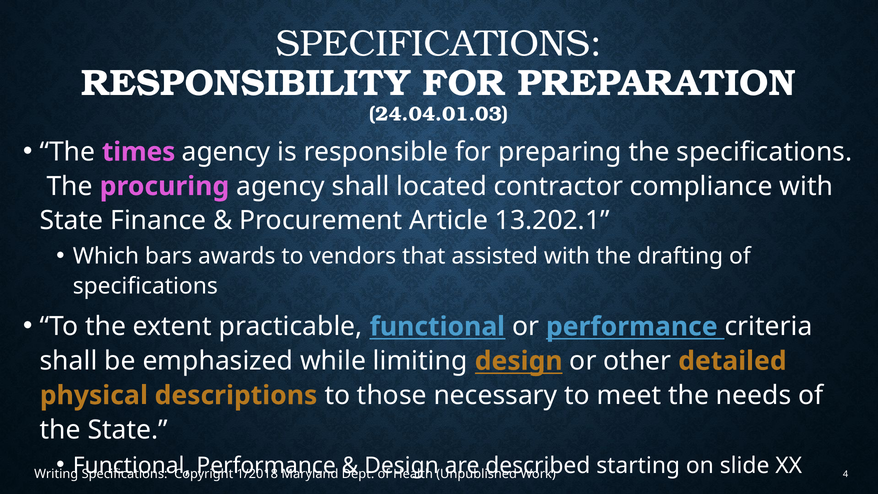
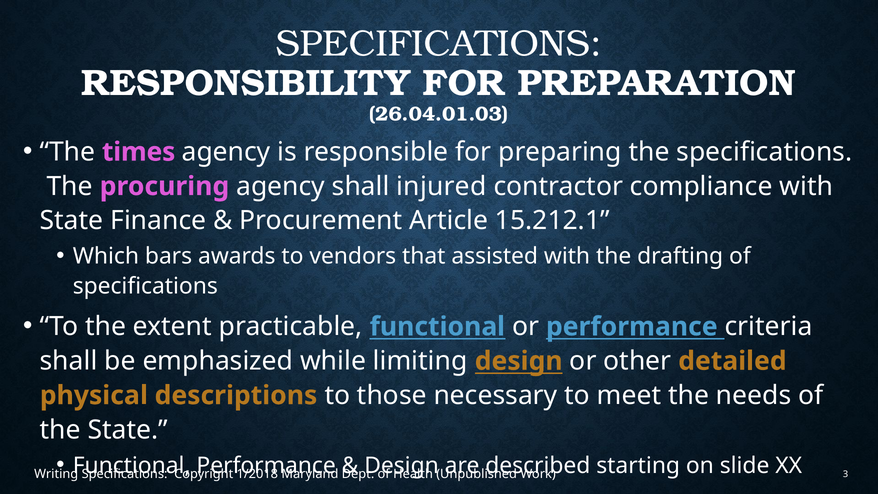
24.04.01.03: 24.04.01.03 -> 26.04.01.03 (439, 114)
located: located -> injured (441, 186)
13.202.1: 13.202.1 -> 15.212.1 (552, 221)
4: 4 -> 3 (846, 474)
